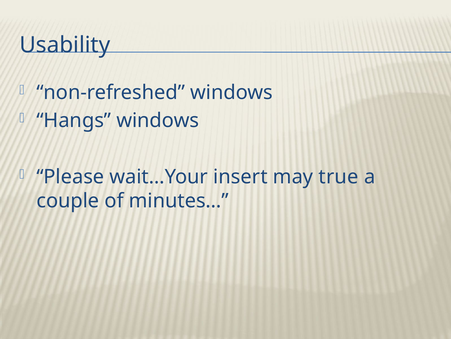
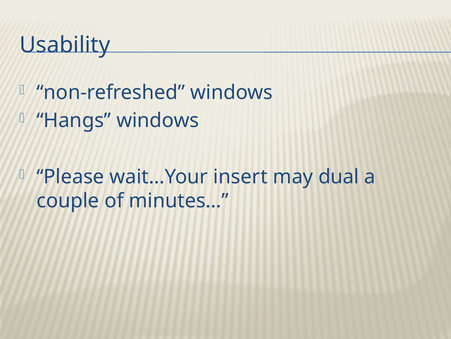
true: true -> dual (339, 177)
